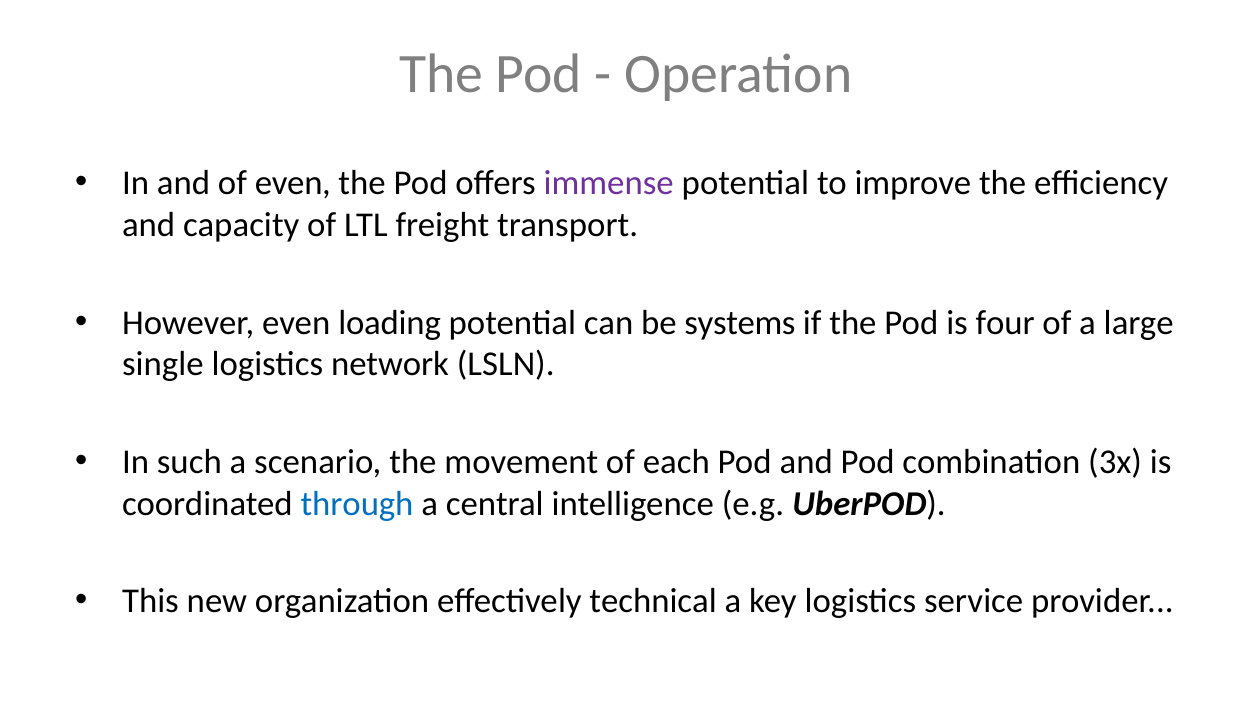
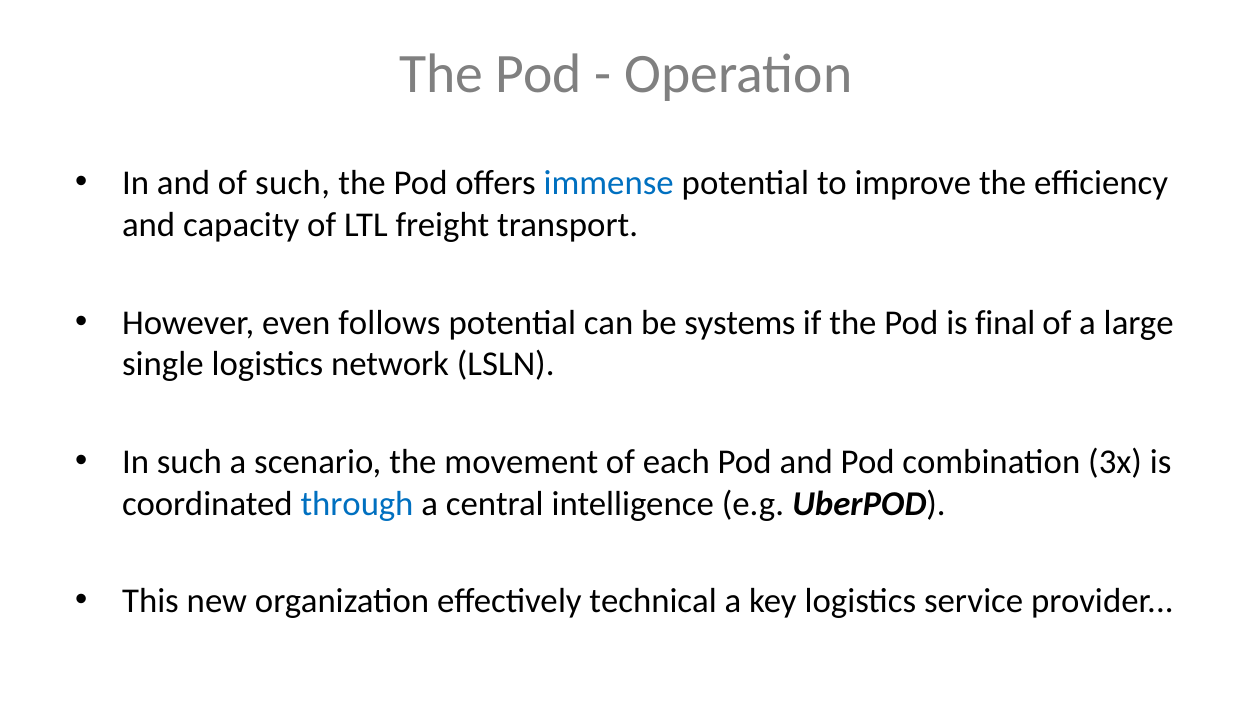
of even: even -> such (293, 184)
immense colour: purple -> blue (609, 184)
loading: loading -> follows (389, 323)
four: four -> final (1005, 323)
